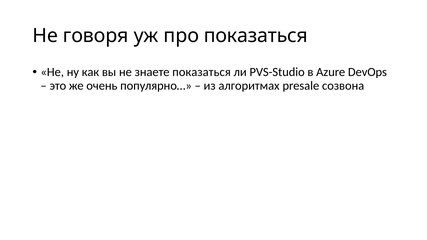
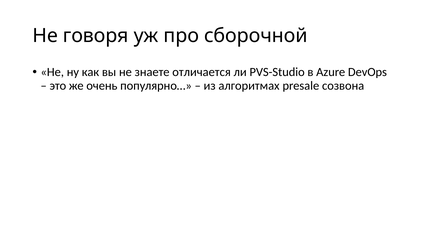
про показаться: показаться -> сборочной (256, 36)
знаете показаться: показаться -> отличается (202, 72)
